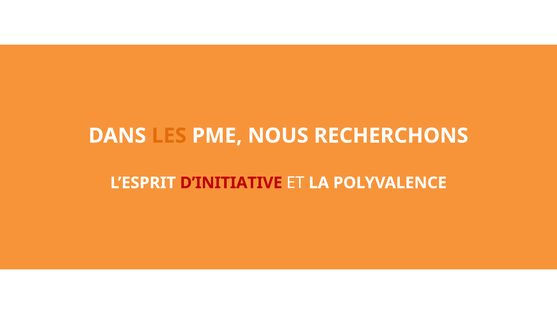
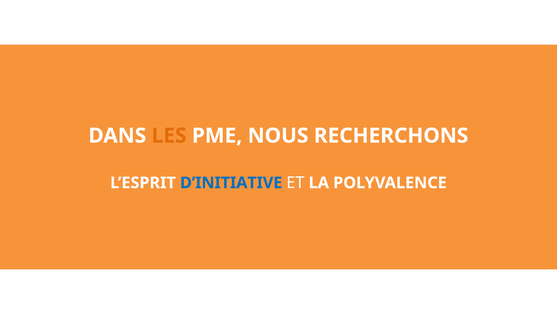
D’INITIATIVE colour: red -> blue (231, 182)
